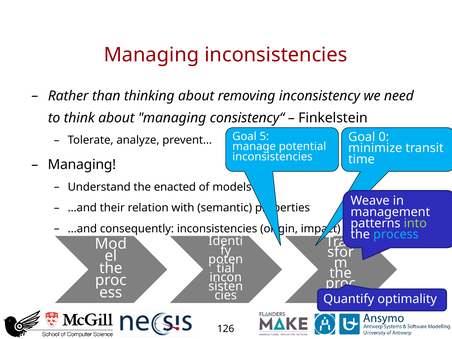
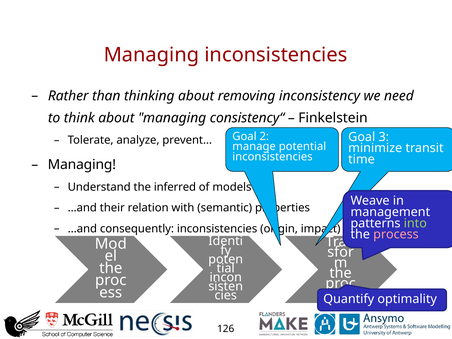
5: 5 -> 2 (264, 136)
0: 0 -> 3 (384, 137)
enacted: enacted -> inferred (175, 187)
process colour: light blue -> pink (396, 234)
